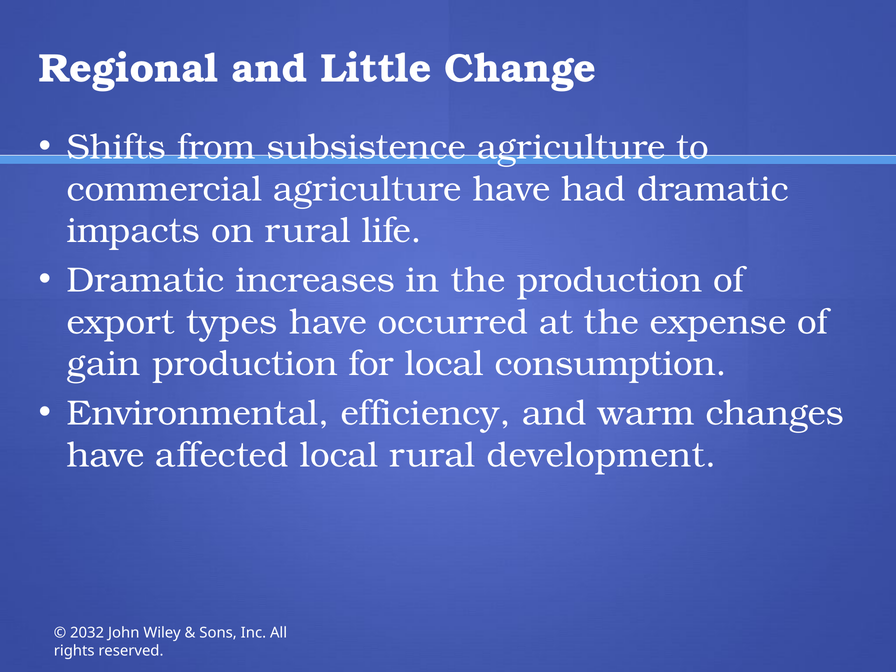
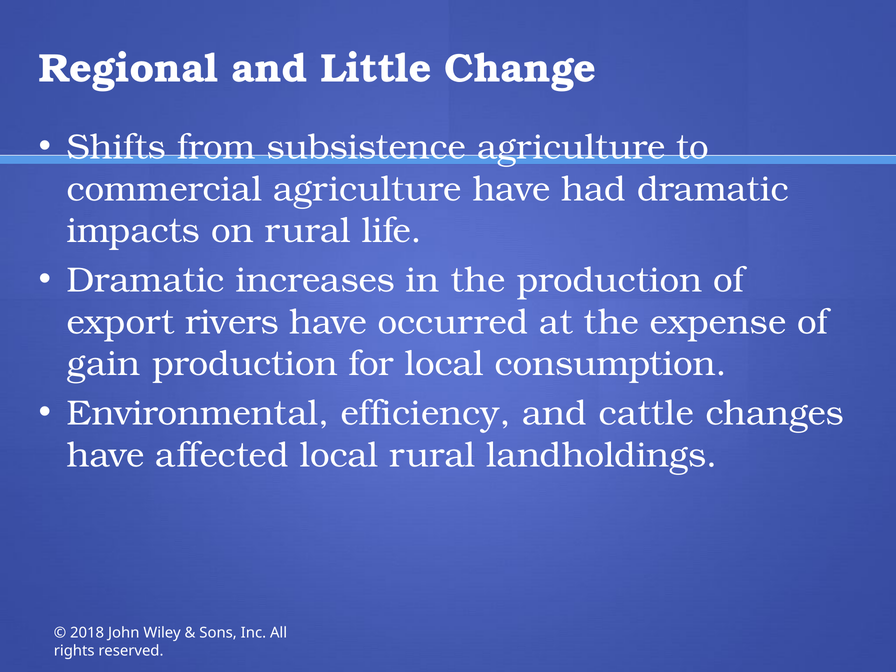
types: types -> rivers (232, 322)
warm: warm -> cattle (646, 413)
development: development -> landholdings (602, 455)
2032: 2032 -> 2018 (87, 633)
